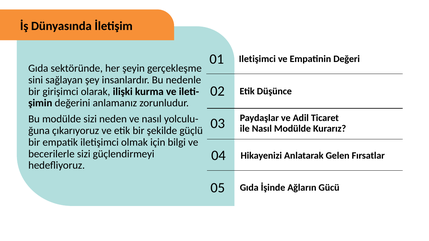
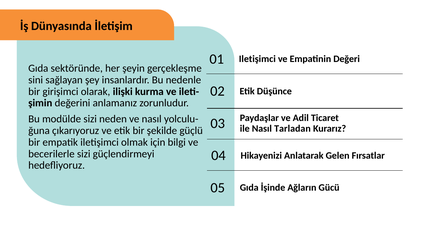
Nasıl Modülde: Modülde -> Tarladan (292, 129)
